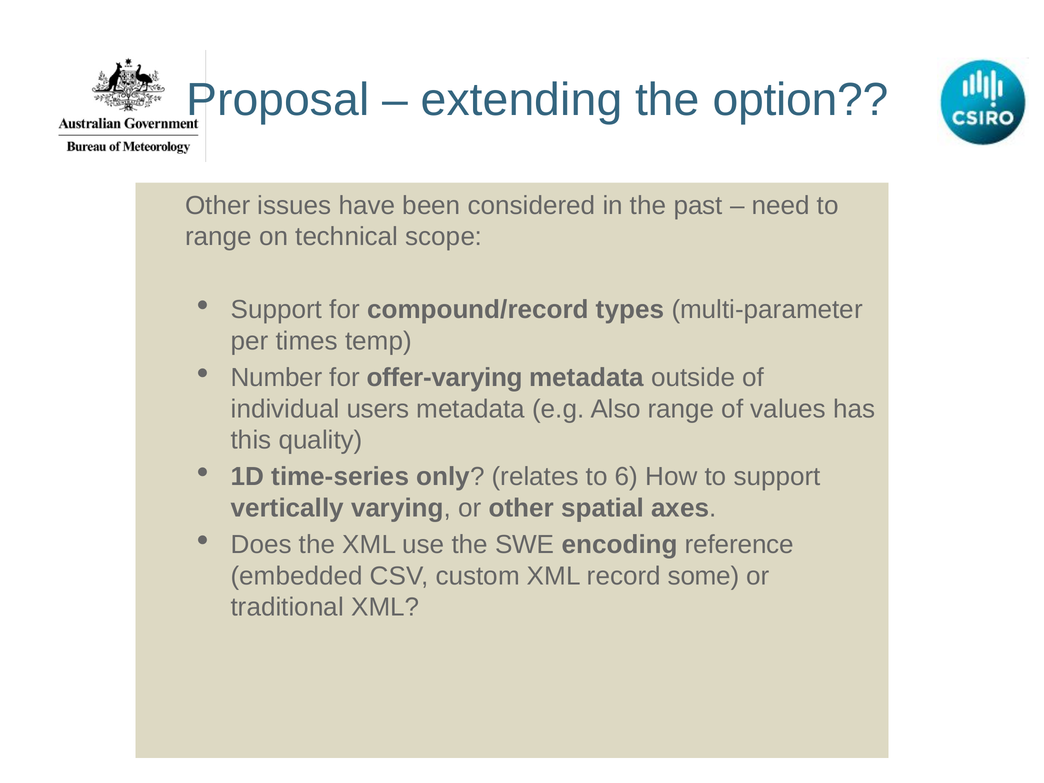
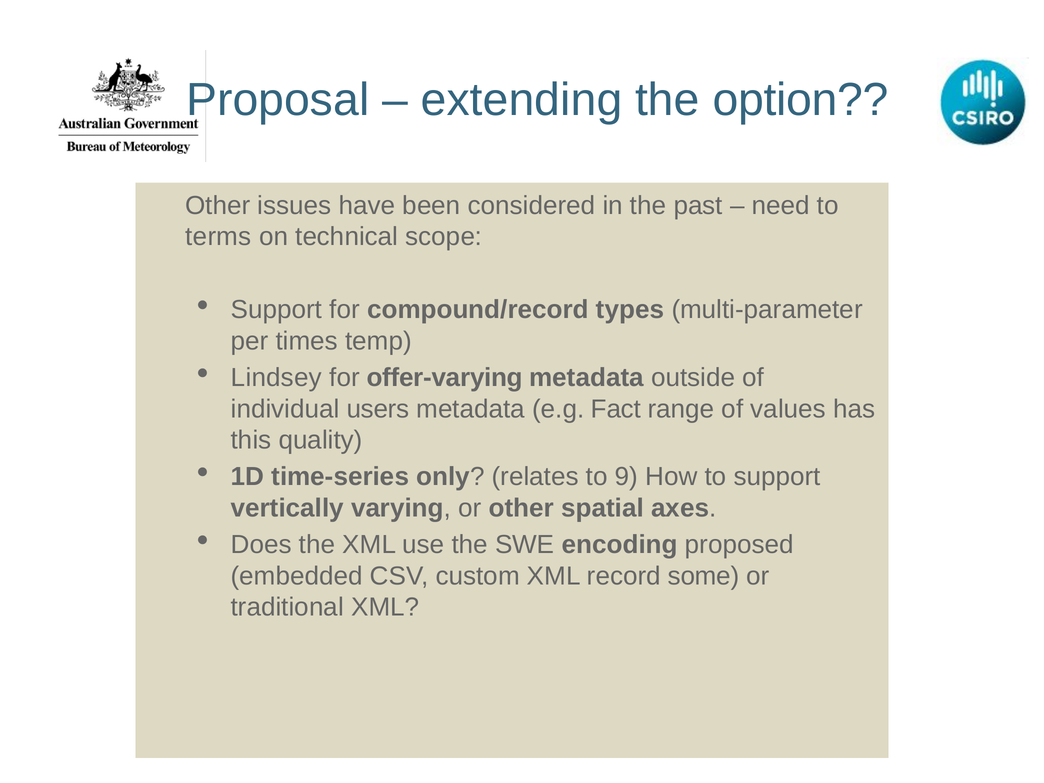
range: range -> terms (218, 237)
Number: Number -> Lindsey (276, 378)
Also: Also -> Fact (616, 409)
6: 6 -> 9 (626, 477)
reference: reference -> proposed (739, 545)
